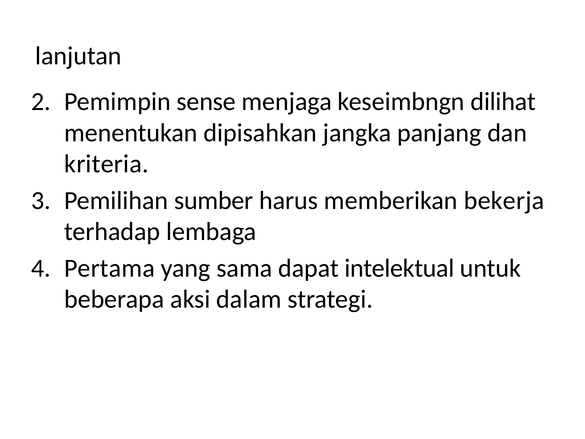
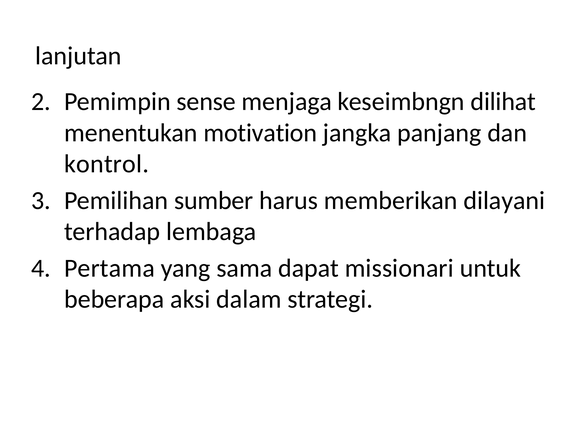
dipisahkan: dipisahkan -> motivation (260, 133)
kriteria: kriteria -> kontrol (107, 164)
bekerja: bekerja -> dilayani (504, 200)
intelektual: intelektual -> missionari (399, 268)
